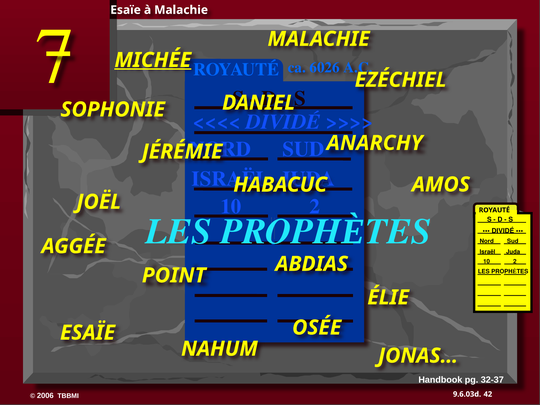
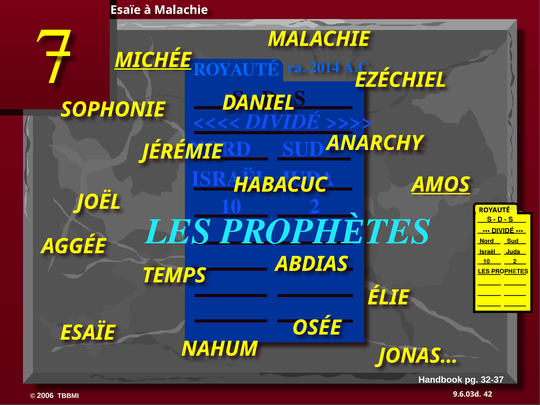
6026: 6026 -> 2014 (325, 68)
AMOS underline: none -> present (441, 185)
POINT: POINT -> TEMPS (174, 275)
